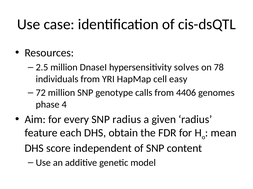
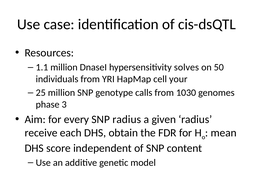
2.5: 2.5 -> 1.1 (42, 68)
78: 78 -> 50 (219, 68)
easy: easy -> your (178, 79)
72: 72 -> 25 (41, 93)
4406: 4406 -> 1030 (186, 93)
4: 4 -> 3 (64, 105)
feature: feature -> receive (41, 133)
